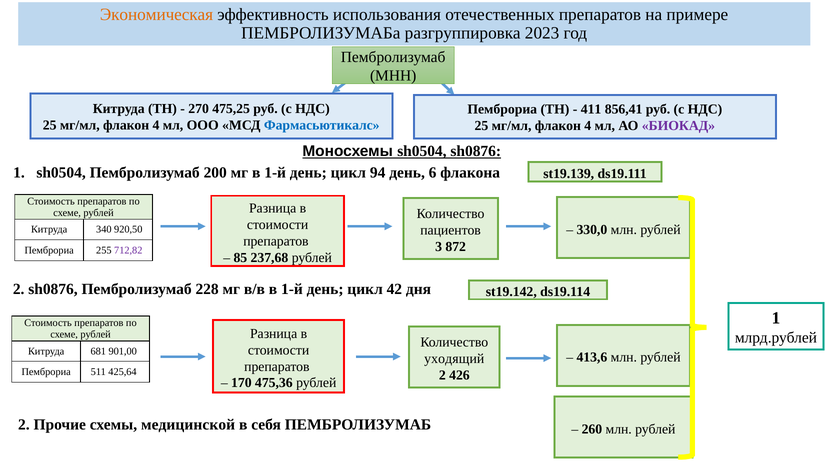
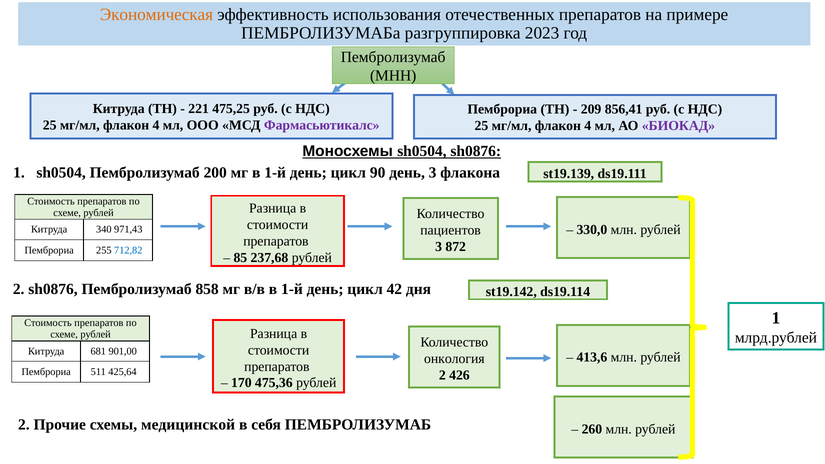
270: 270 -> 221 (199, 109)
411: 411 -> 209 (591, 109)
Фармасьютикалс colour: blue -> purple (322, 125)
94: 94 -> 90 (378, 173)
день 6: 6 -> 3 (433, 173)
920,50: 920,50 -> 971,43 (128, 230)
712,82 colour: purple -> blue (128, 250)
228: 228 -> 858 (207, 289)
уходящий: уходящий -> онкология (454, 359)
